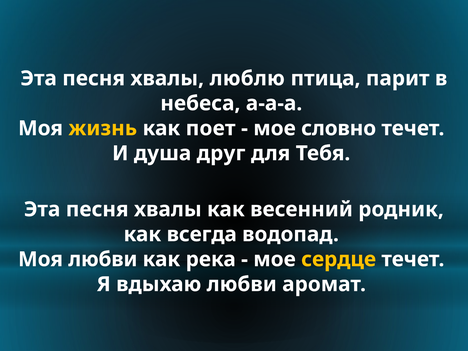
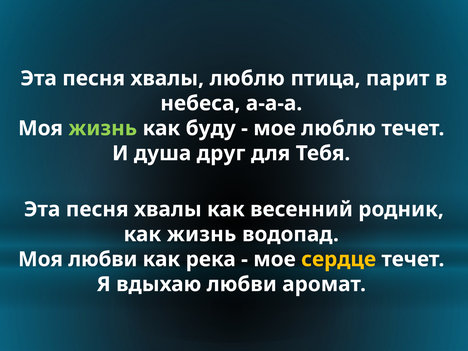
жизнь colour: yellow -> light green (103, 128)
поет: поет -> буду (211, 128)
мое словно: словно -> люблю (339, 128)
как всегда: всегда -> жизнь (202, 234)
